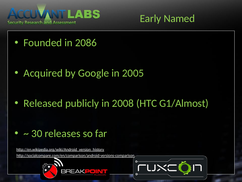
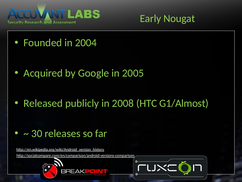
Named: Named -> Nougat (179, 18)
2086: 2086 -> 2004 (86, 43)
